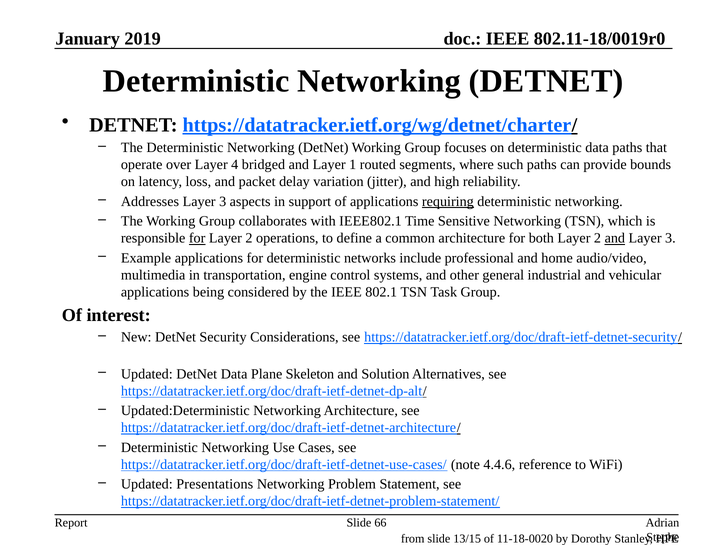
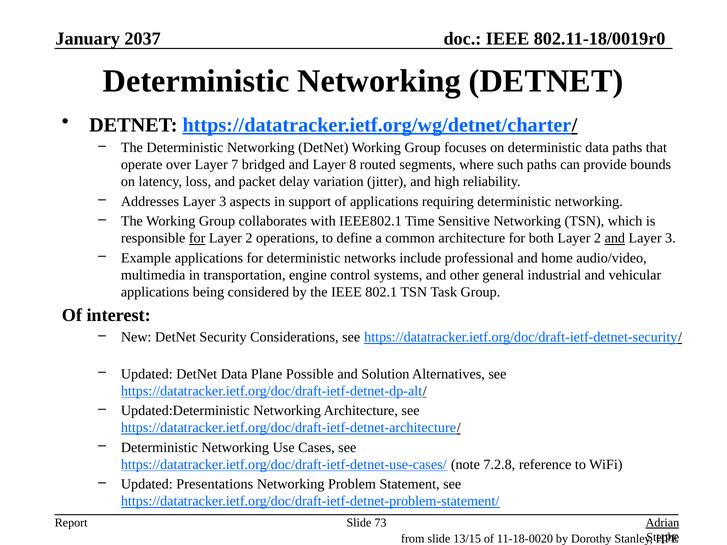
2019: 2019 -> 2037 (143, 39)
4: 4 -> 7 (235, 165)
1: 1 -> 8 (353, 165)
requiring underline: present -> none (448, 202)
Skeleton: Skeleton -> Possible (310, 374)
4.4.6: 4.4.6 -> 7.2.8 (499, 465)
Adrian underline: none -> present (662, 523)
66: 66 -> 73 (380, 523)
